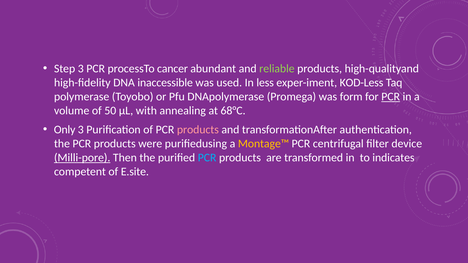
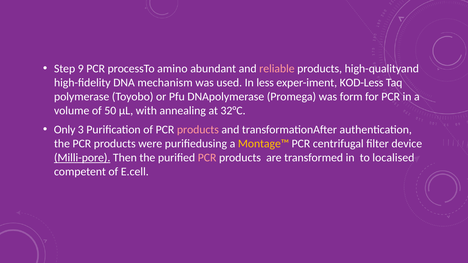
Step 3: 3 -> 9 (81, 69)
cancer: cancer -> amino (172, 69)
reliable colour: light green -> pink (277, 69)
inaccessible: inaccessible -> mechanism (165, 83)
PCR underline: present -> none (391, 97)
68°C: 68°C -> 32°C (233, 111)
PCR colour: light blue -> pink (207, 158)
indicates: indicates -> localised (393, 158)
E.site: E.site -> E.cell (135, 172)
